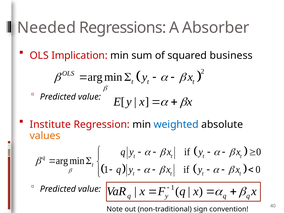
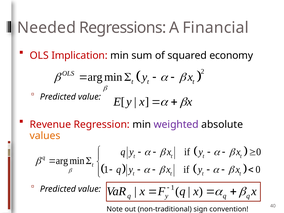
Absorber: Absorber -> Financial (216, 28)
business: business -> economy (231, 56)
Institute: Institute -> Revenue (50, 125)
weighted colour: blue -> purple (176, 125)
